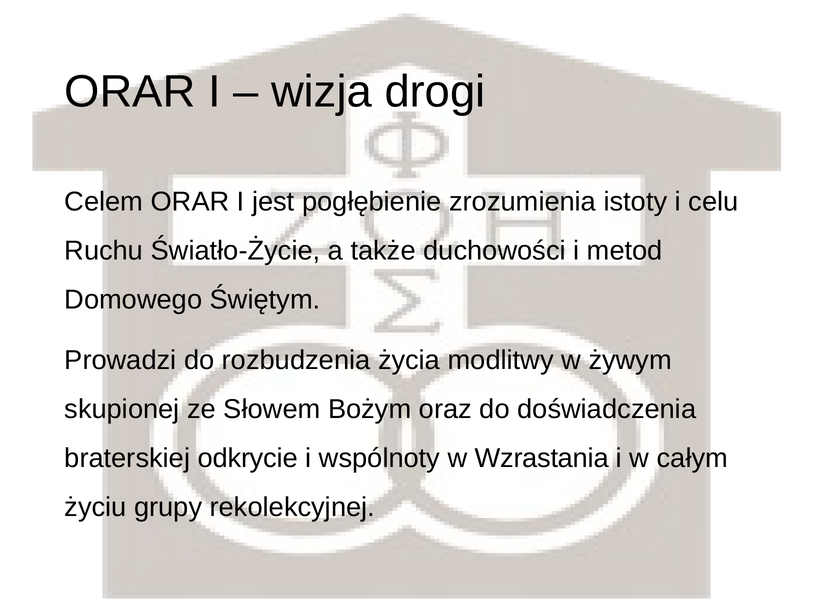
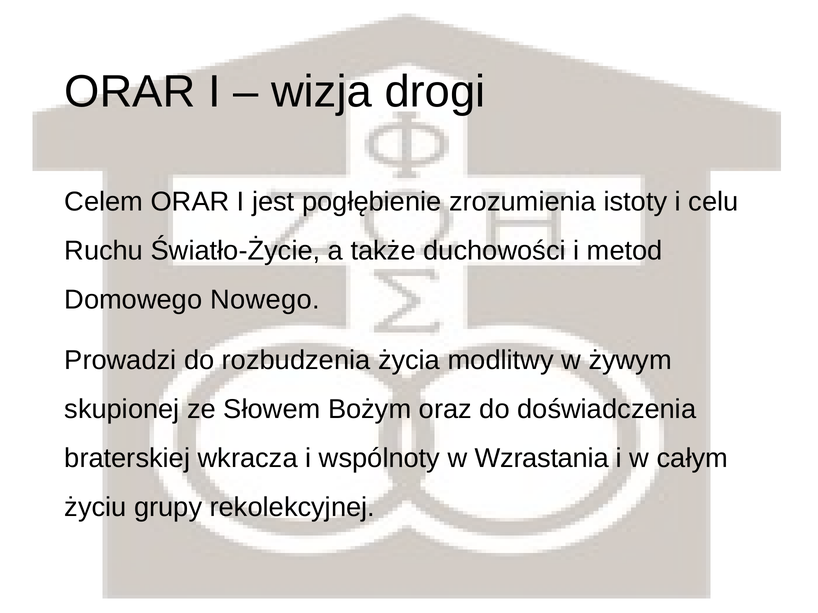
Świętym: Świętym -> Nowego (265, 300)
odkrycie: odkrycie -> wkracza (248, 459)
